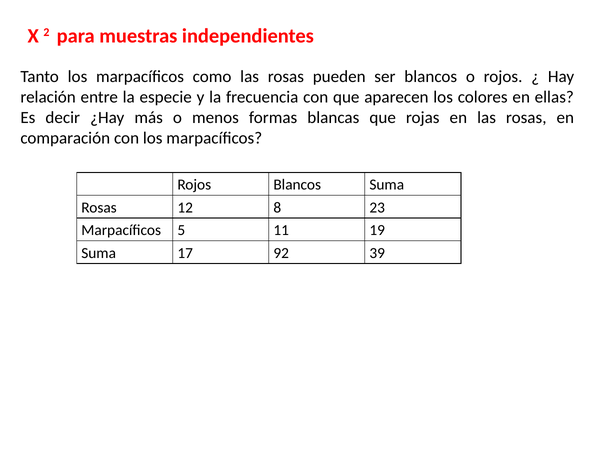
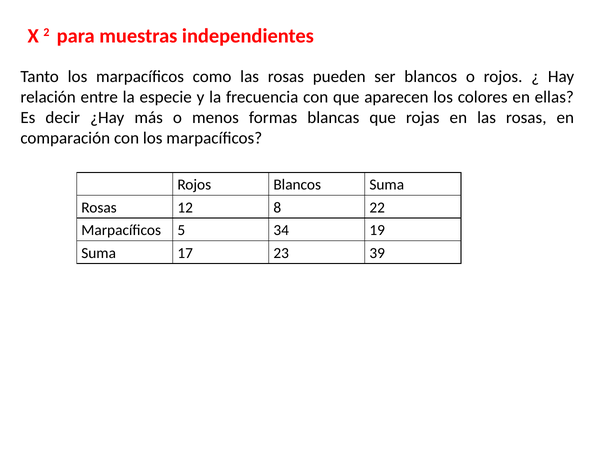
23: 23 -> 22 (377, 208)
11: 11 -> 34 (281, 231)
92: 92 -> 23 (281, 253)
